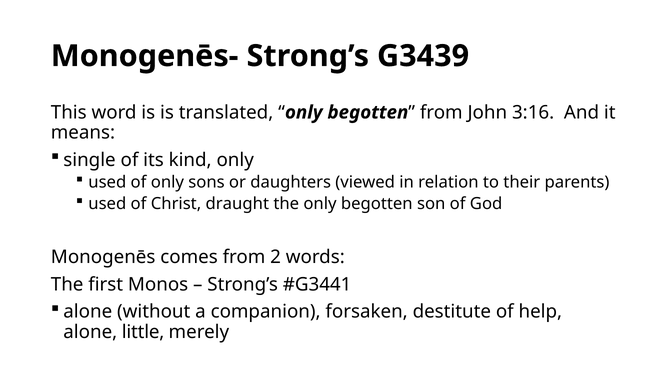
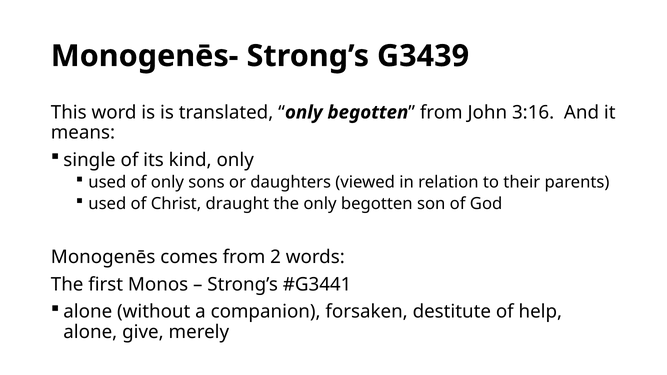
little: little -> give (143, 332)
